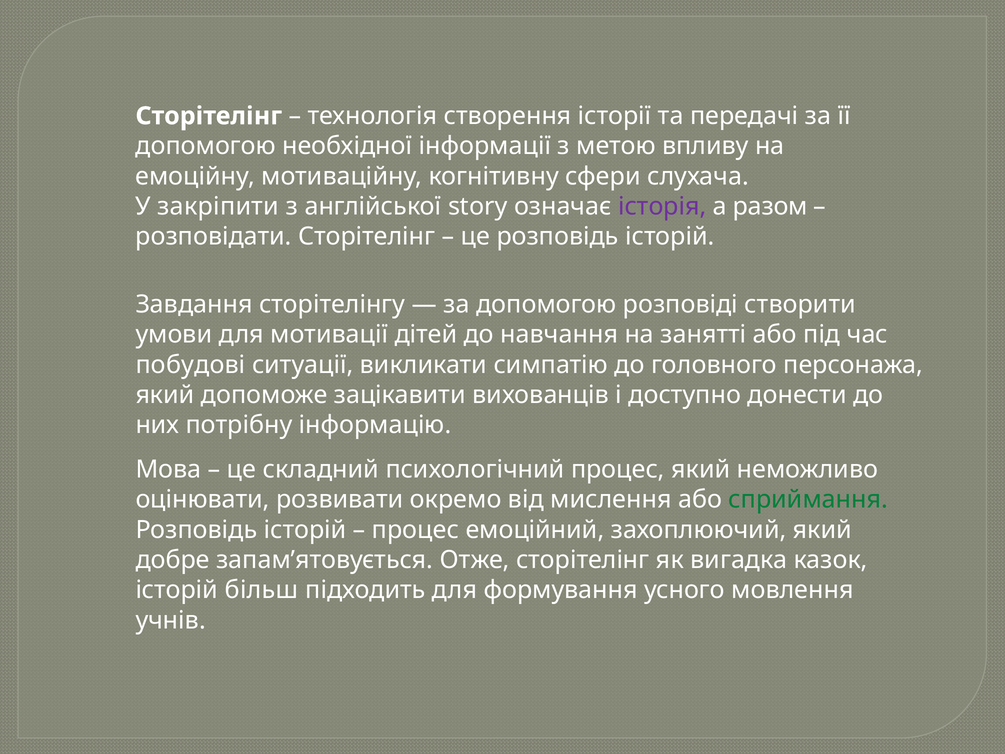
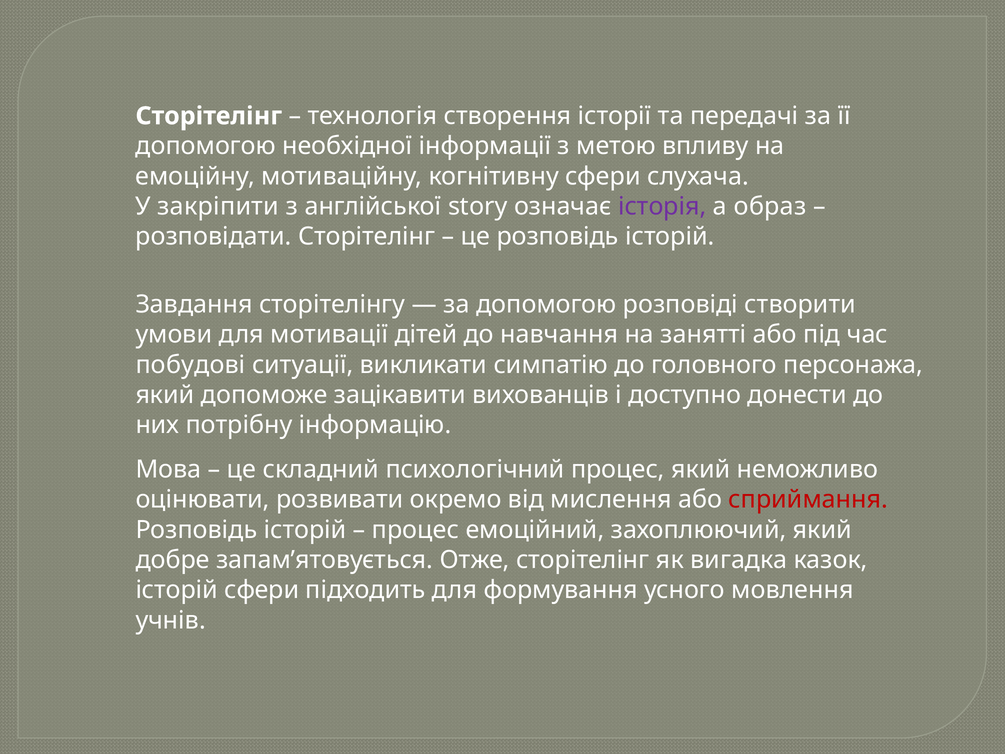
разом: разом -> образ (770, 206)
сприймання colour: green -> red (808, 499)
історій більш: більш -> сфери (262, 590)
